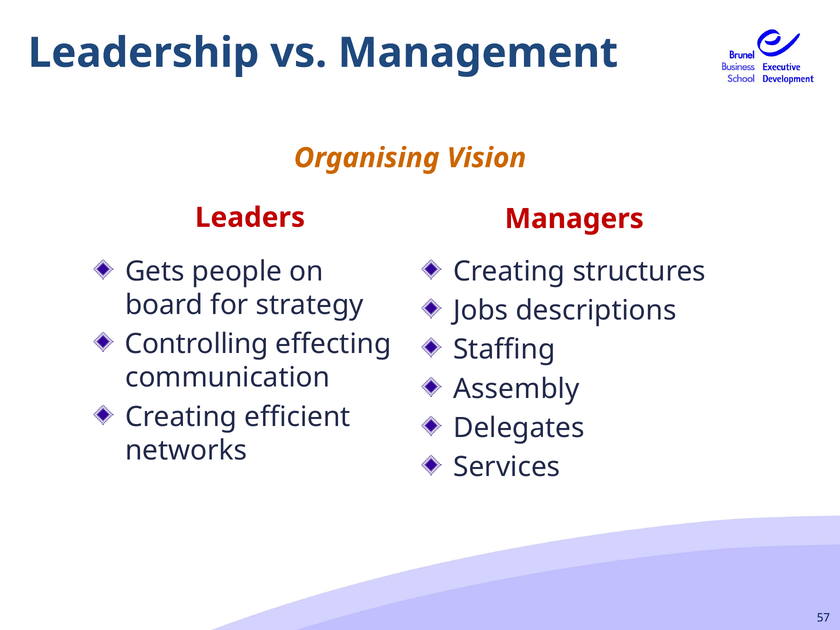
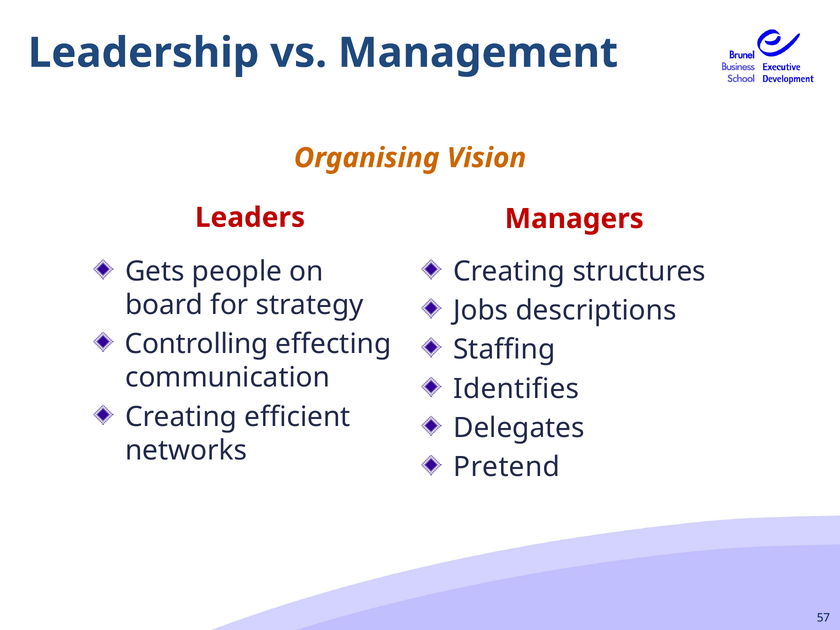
Assembly: Assembly -> Identifies (516, 389)
Services: Services -> Pretend (507, 467)
